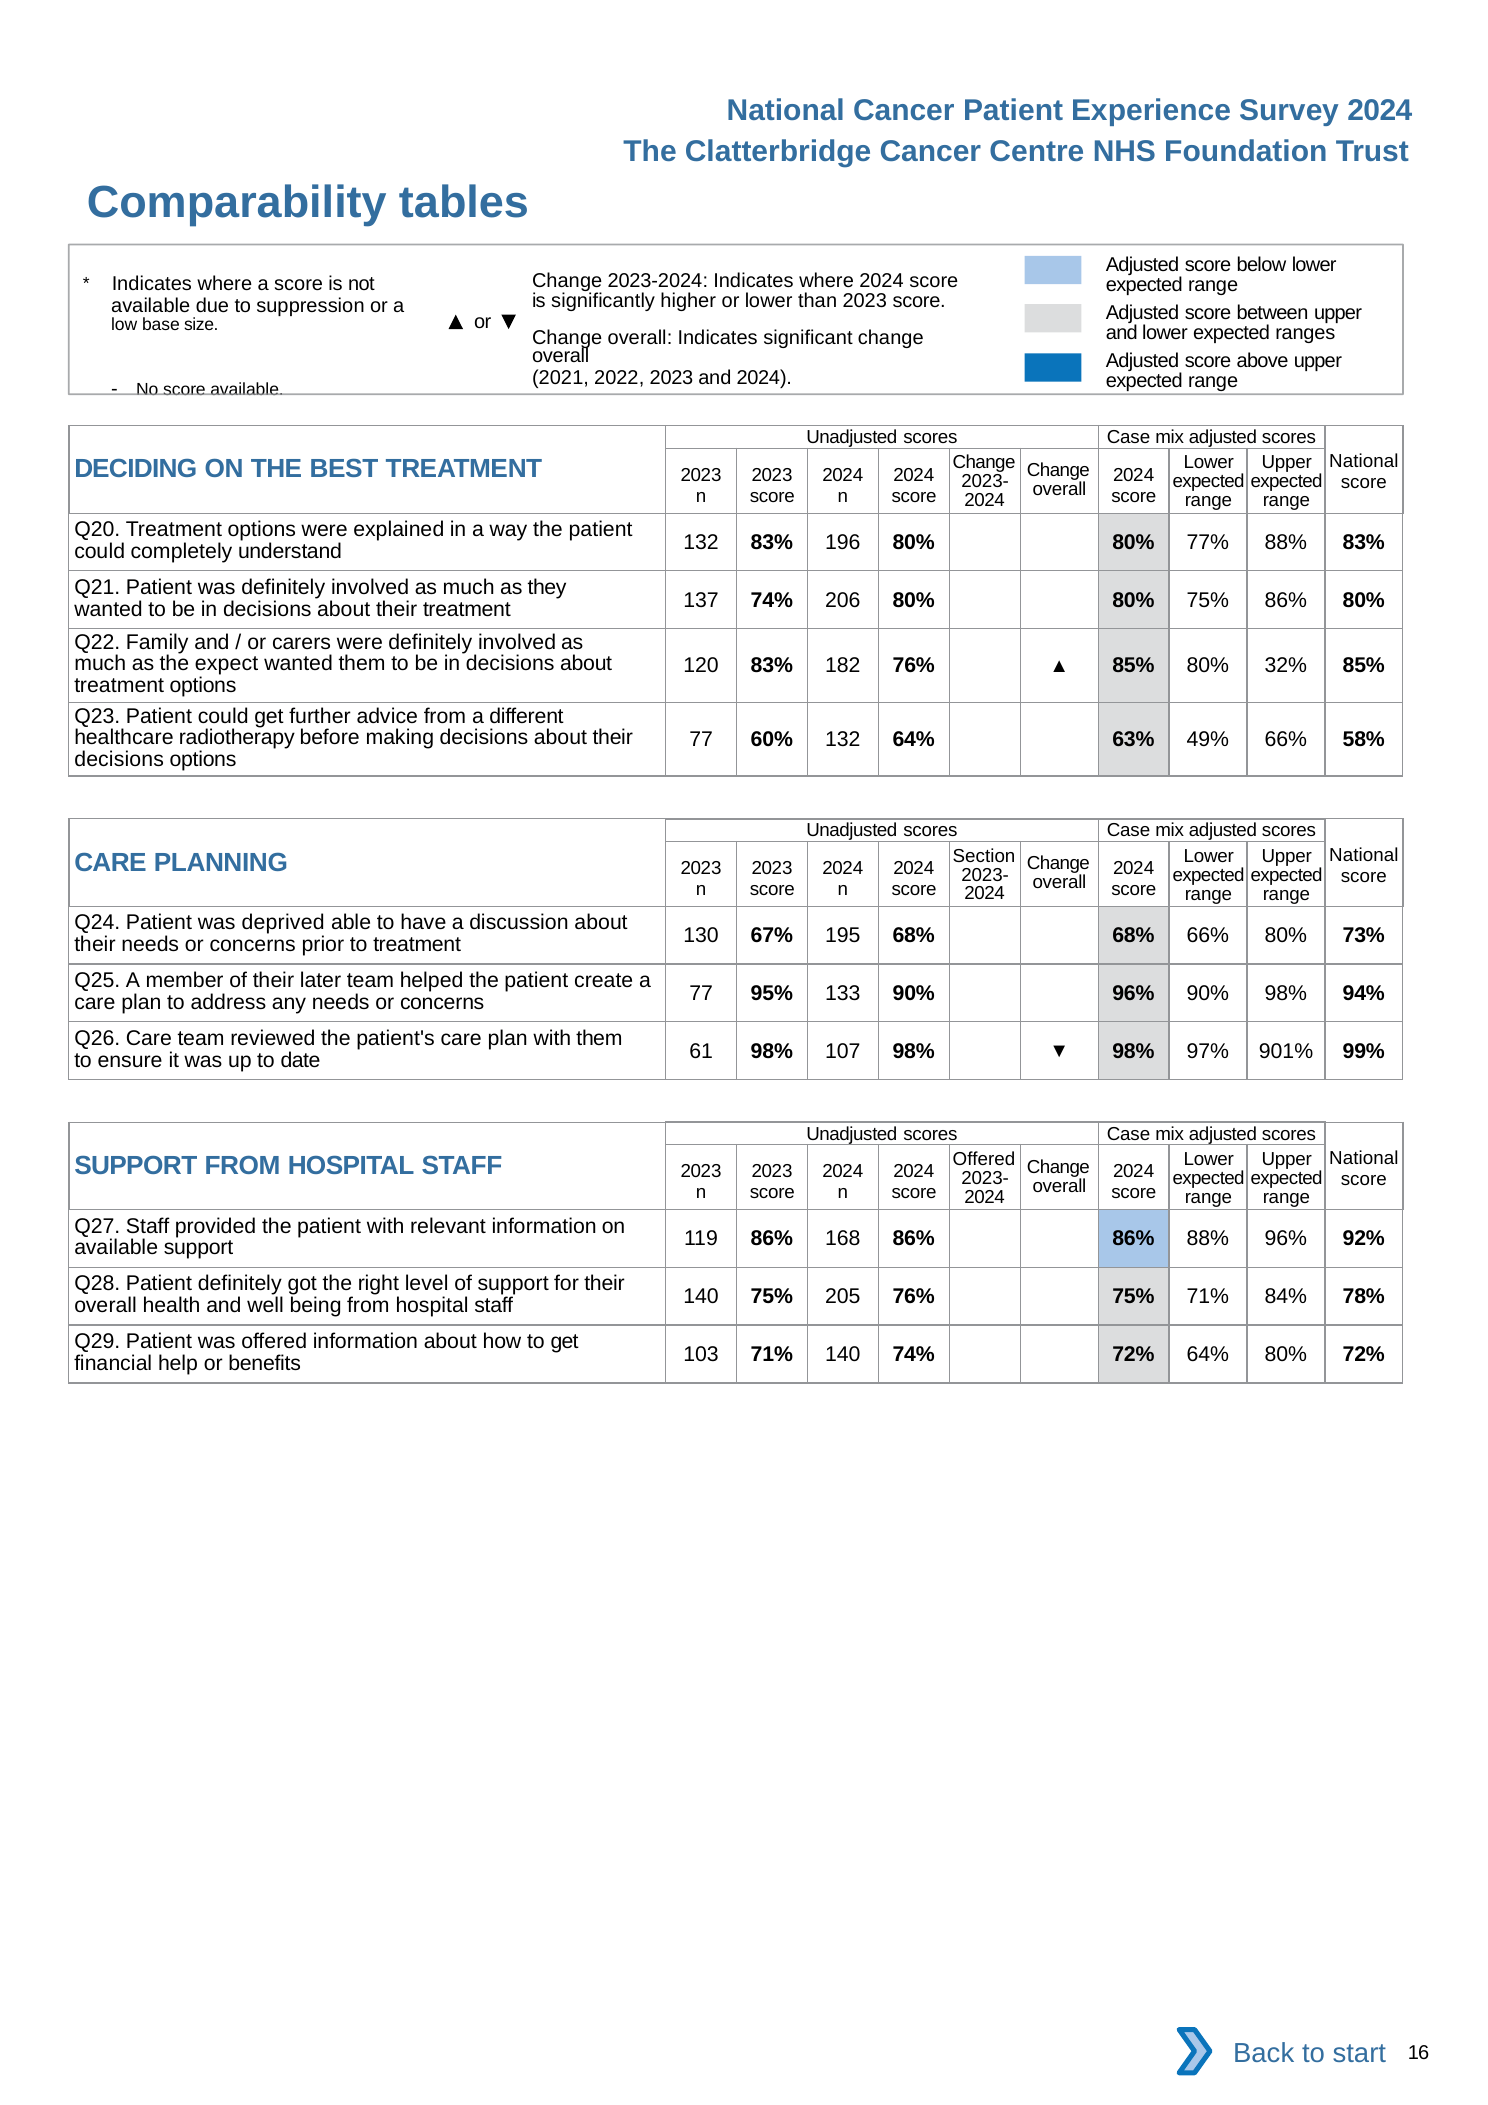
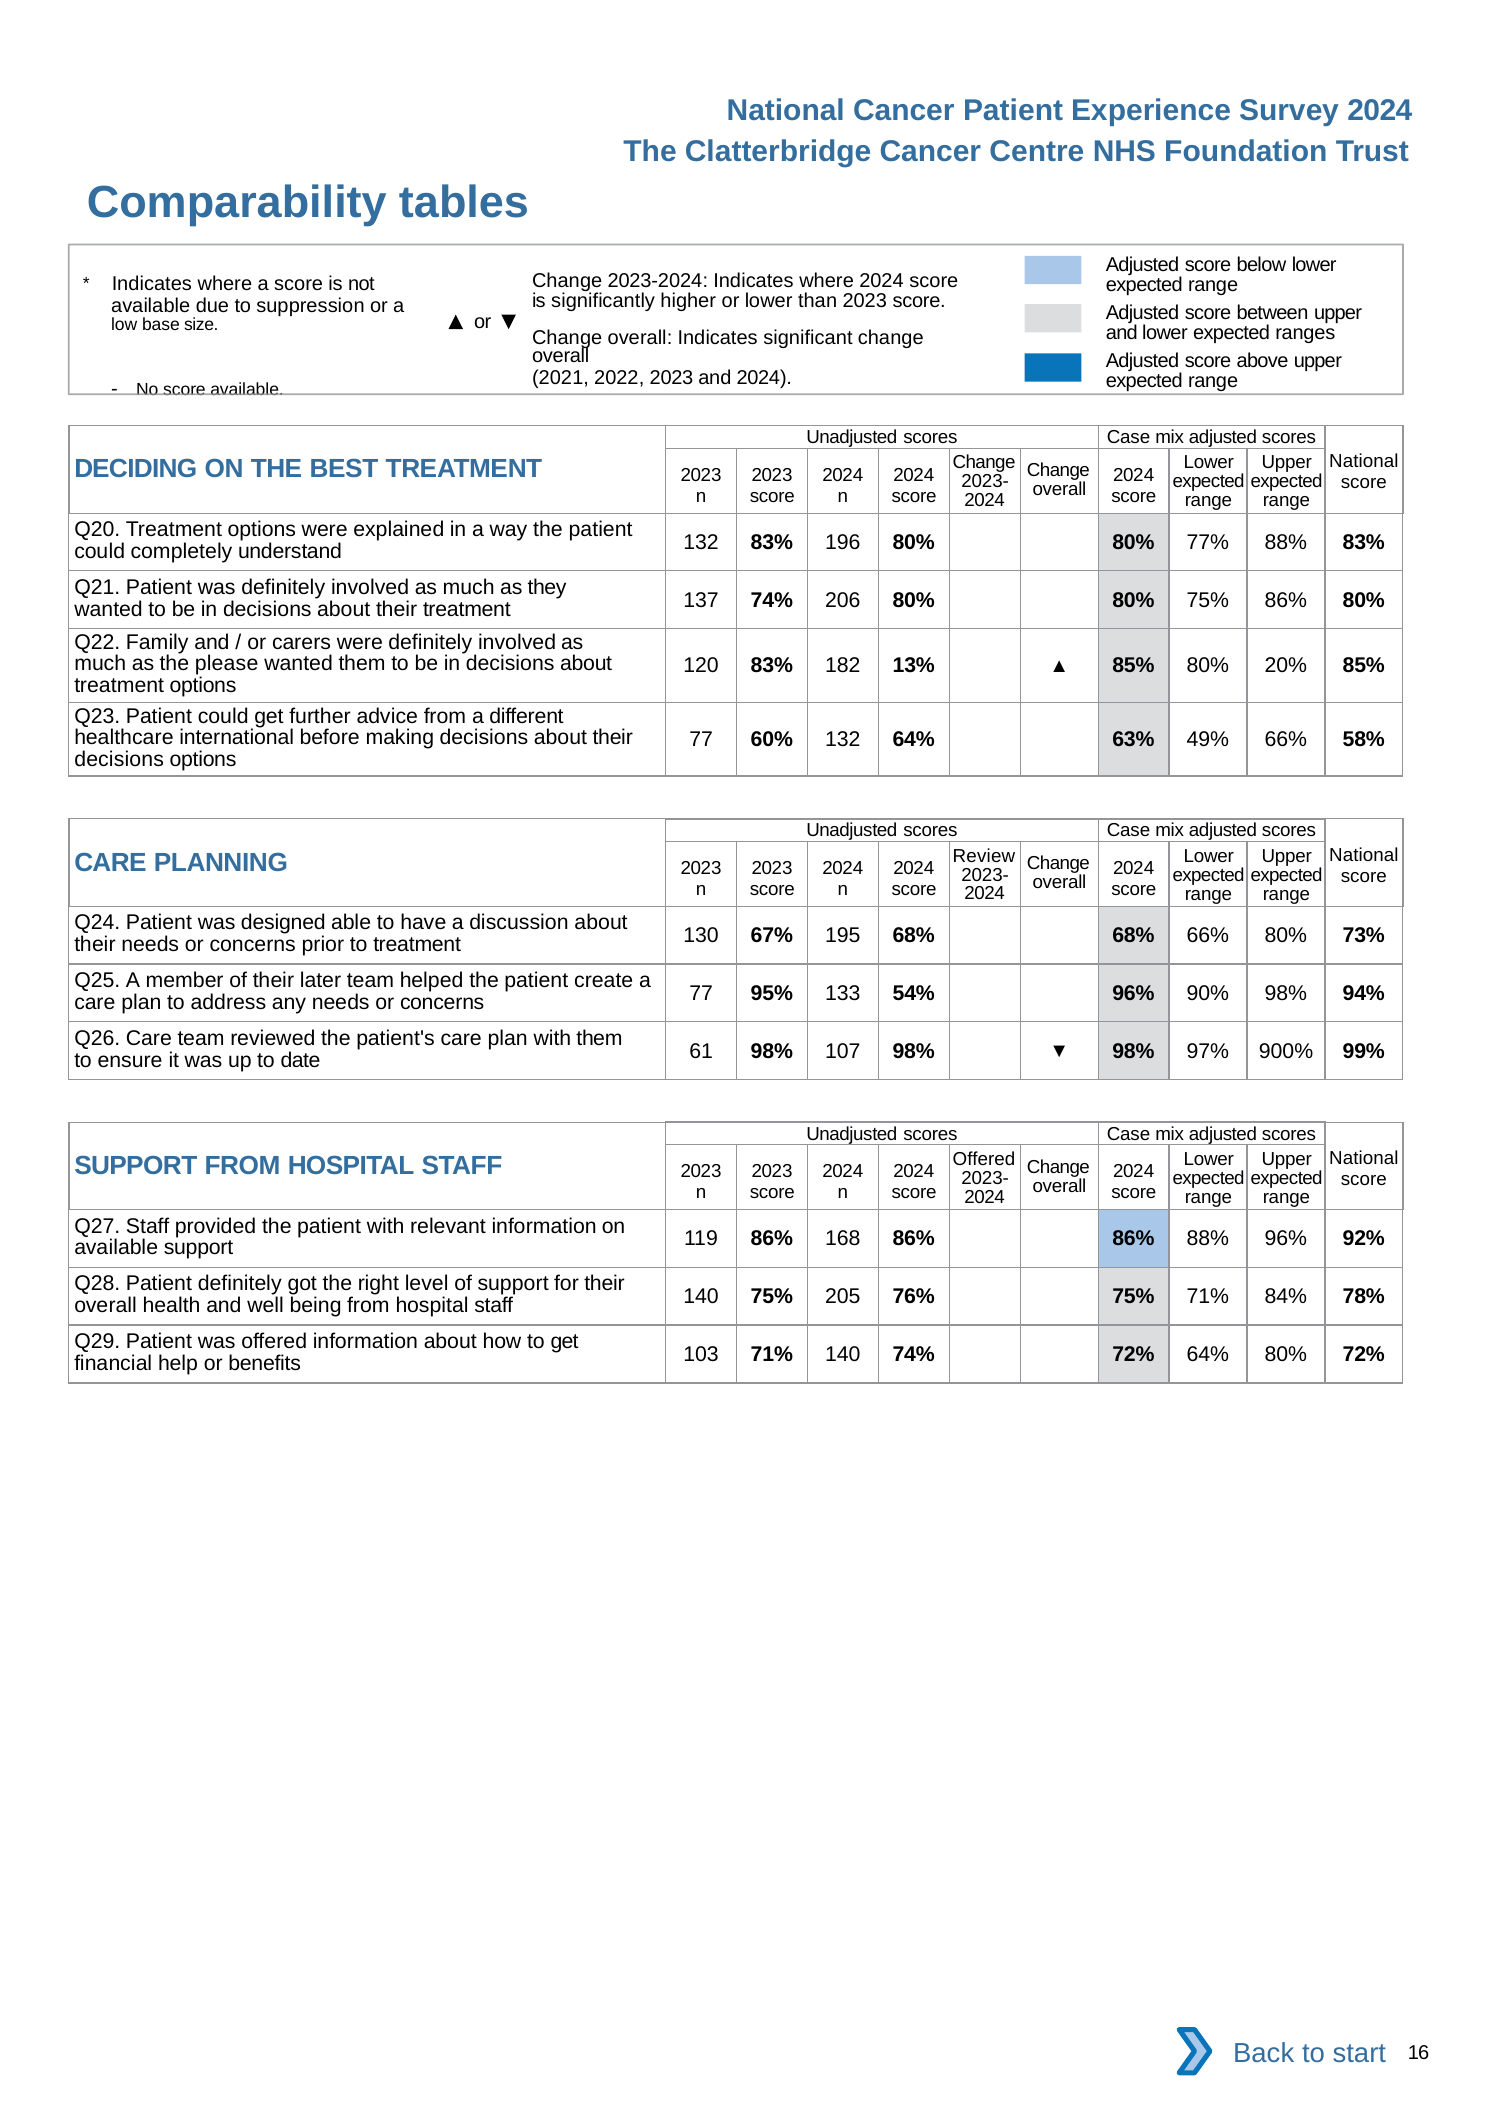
expect: expect -> please (227, 664)
182 76%: 76% -> 13% (914, 666)
32%: 32% -> 20% (1286, 666)
radiotherapy: radiotherapy -> international (237, 738)
Section: Section -> Review (984, 856)
deprived: deprived -> designed (283, 923)
133 90%: 90% -> 54% (914, 994)
901%: 901% -> 900% (1286, 1051)
